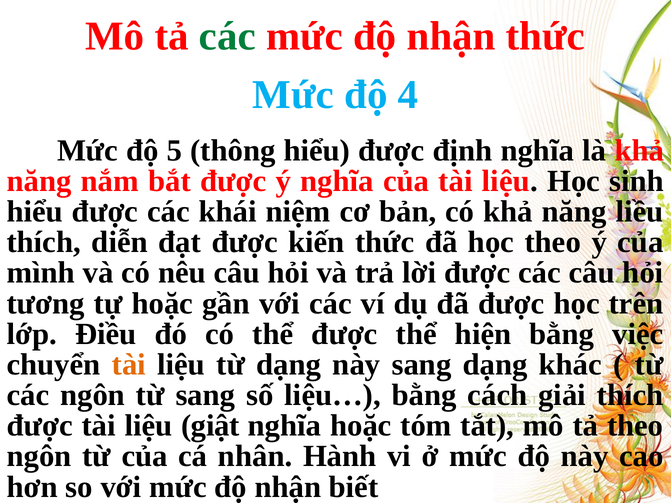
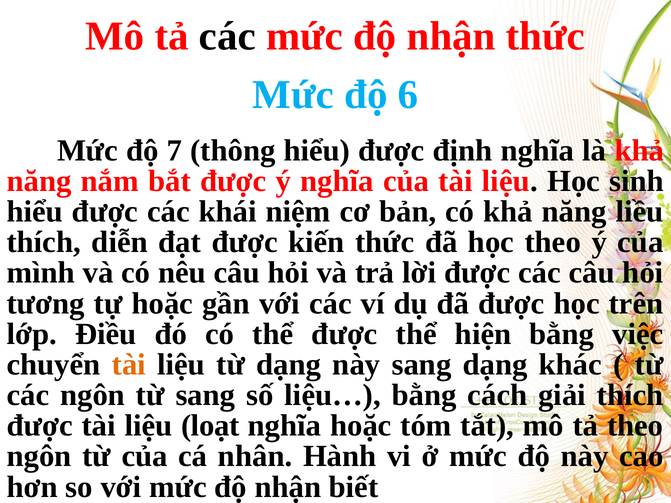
các colour: green -> black (227, 36)
4: 4 -> 6 (408, 95)
5: 5 -> 7 (174, 151)
giật: giật -> loạt (210, 426)
